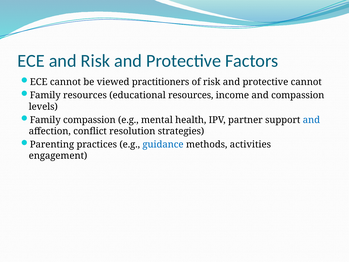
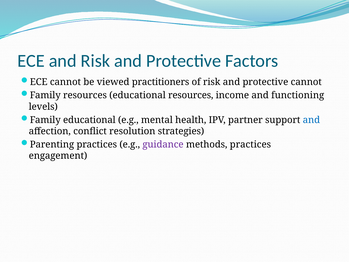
and compassion: compassion -> functioning (298, 95)
Family compassion: compassion -> educational (89, 120)
guidance colour: blue -> purple (163, 144)
methods activities: activities -> practices (250, 144)
